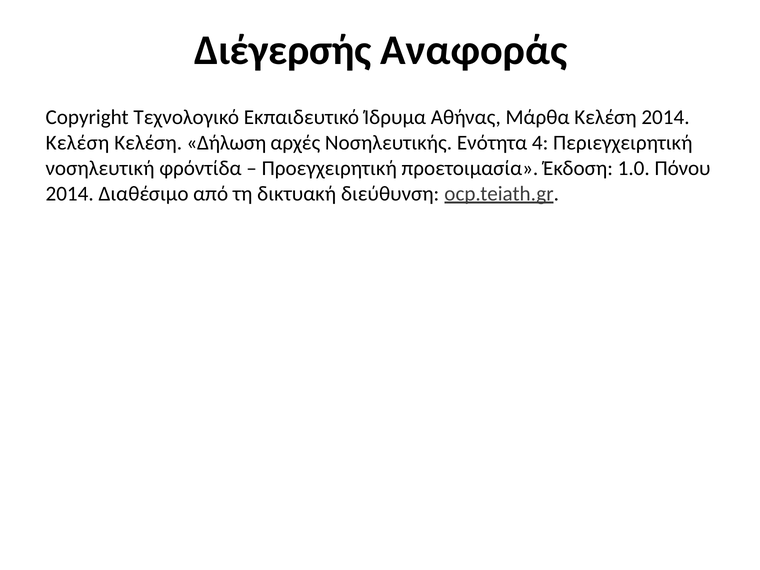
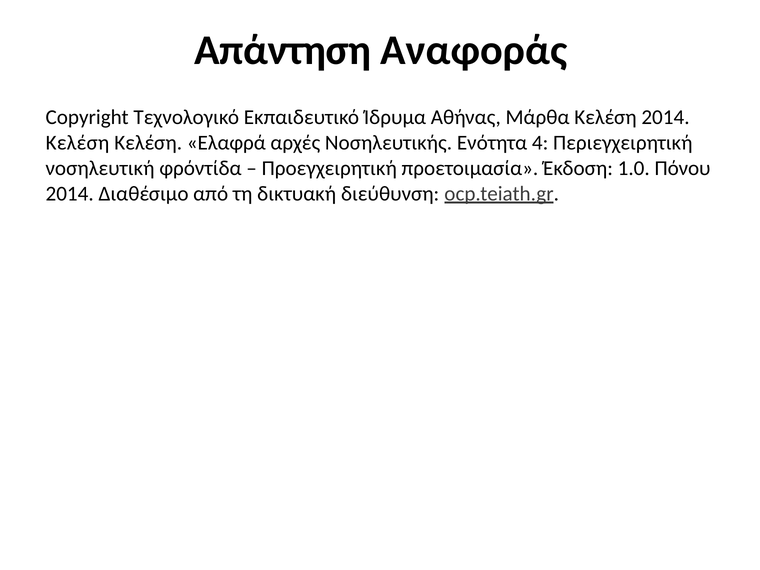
Διέγερσής: Διέγερσής -> Απάντηση (283, 50)
Δήλωση: Δήλωση -> Ελαφρά (226, 143)
